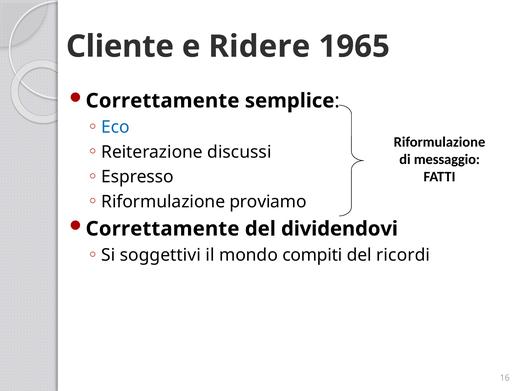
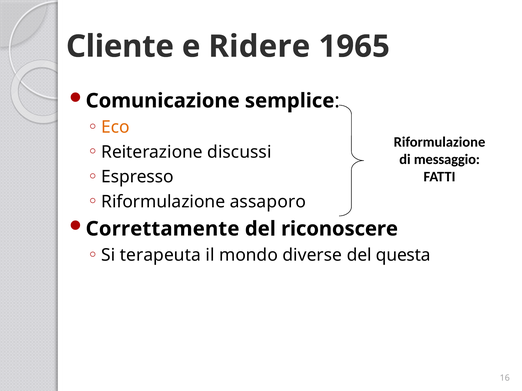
Correttamente: Correttamente -> Comunicazione (163, 101)
Eco colour: blue -> orange (115, 127)
proviamo: proviamo -> assaporo (268, 202)
dividendovi: dividendovi -> riconoscere (340, 229)
soggettivi: soggettivi -> terapeuta (160, 256)
compiti: compiti -> diverse (312, 256)
ricordi: ricordi -> questa (403, 256)
